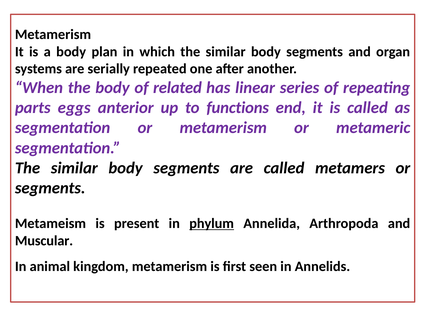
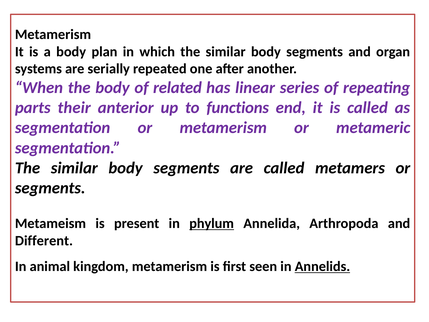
eggs: eggs -> their (74, 108)
Muscular: Muscular -> Different (44, 241)
Annelids underline: none -> present (322, 266)
